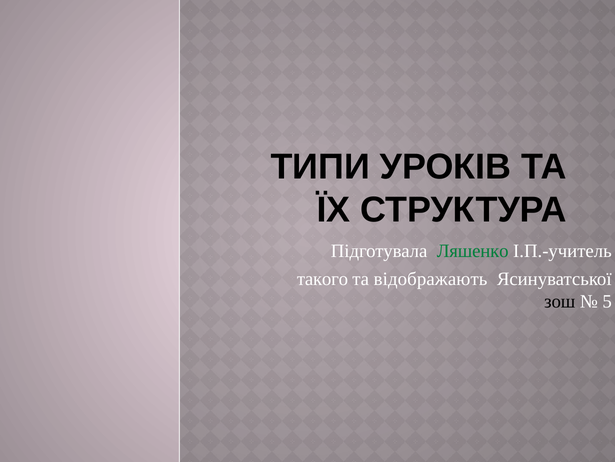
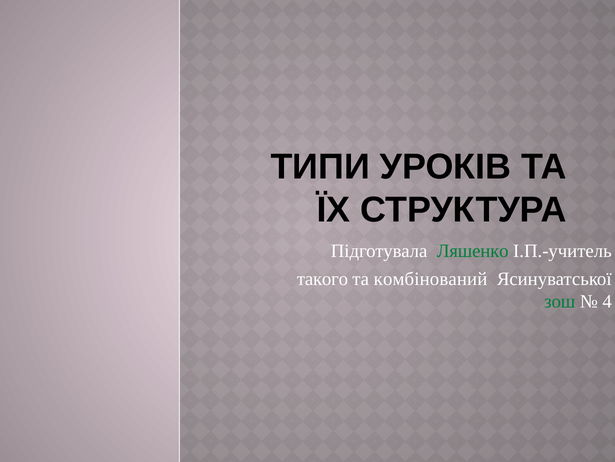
відображають: відображають -> комбінований (431, 278)
зош colour: black -> green (560, 301)
5: 5 -> 4 (607, 301)
